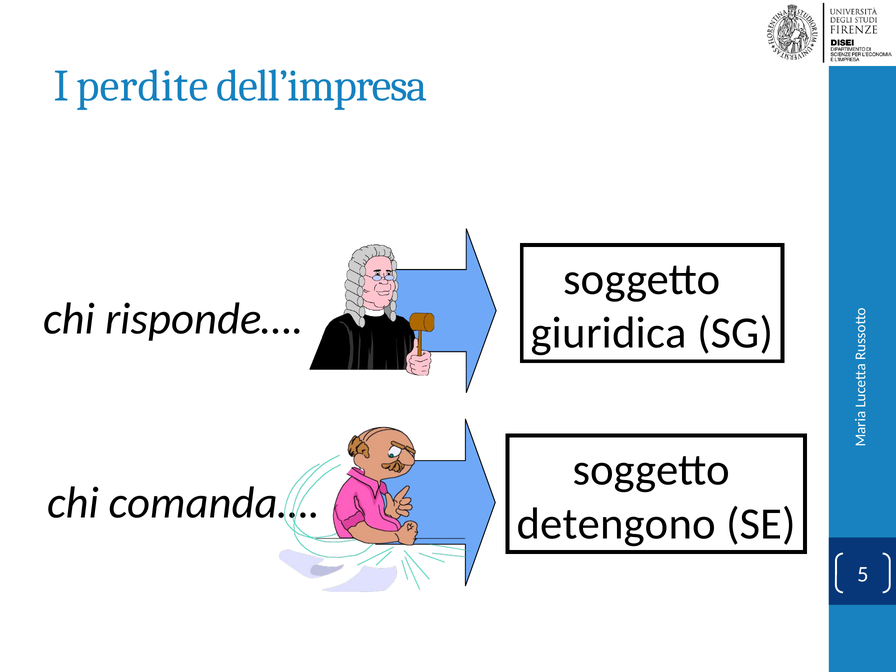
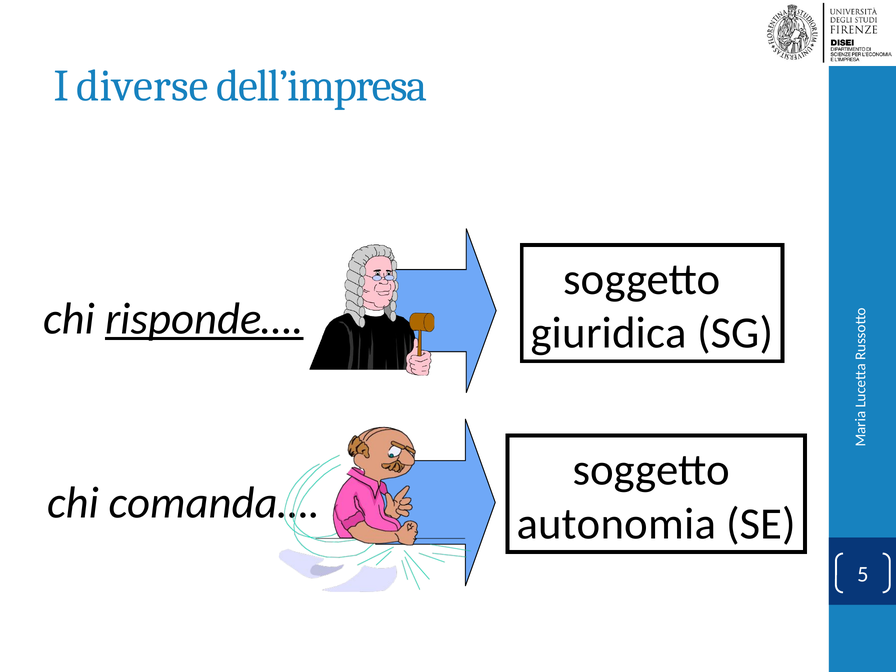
perdite: perdite -> diverse (142, 86)
risponde… underline: none -> present (204, 319)
detengono: detengono -> autonomia (616, 524)
